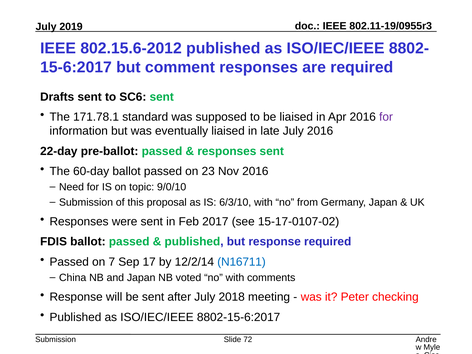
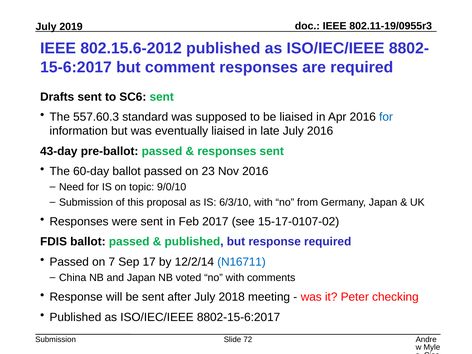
171.78.1: 171.78.1 -> 557.60.3 (96, 117)
for colour: purple -> blue (386, 117)
22-day: 22-day -> 43-day (59, 151)
